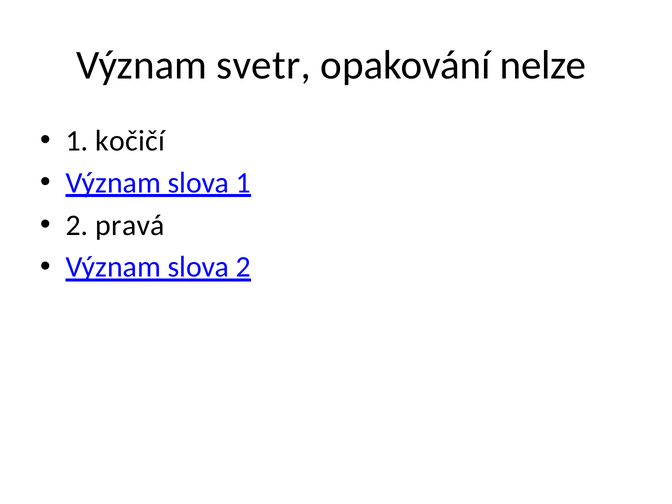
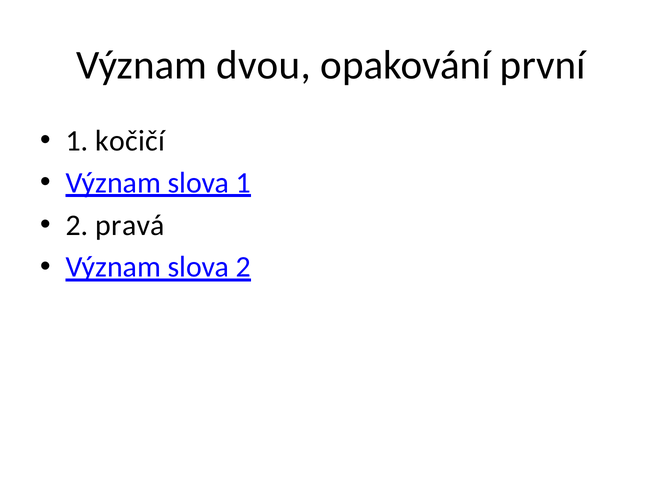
svetr: svetr -> dvou (264, 65)
nelze: nelze -> první (543, 65)
